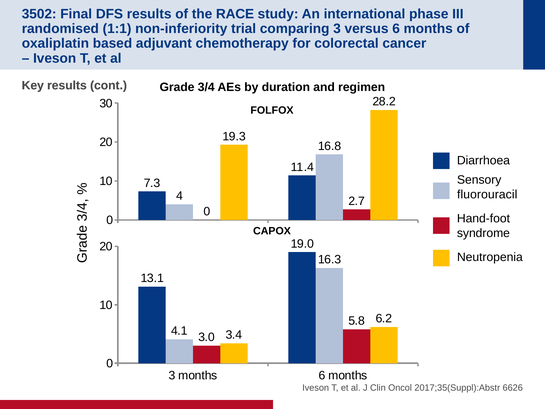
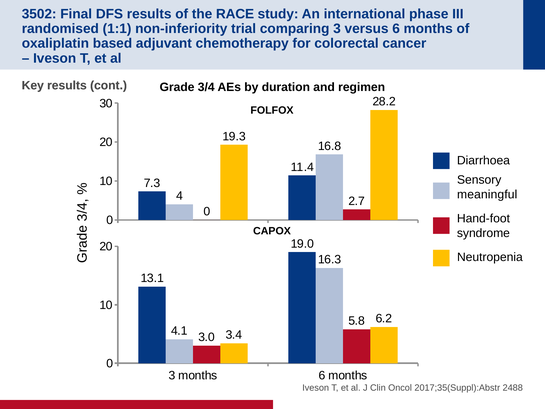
fluorouracil: fluorouracil -> meaningful (487, 194)
6626: 6626 -> 2488 (513, 388)
